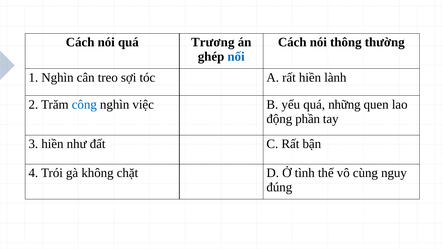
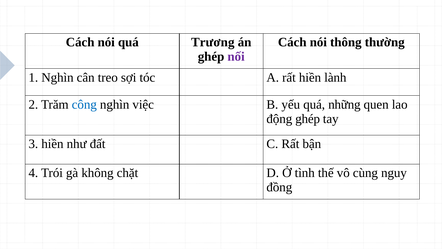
nối colour: blue -> purple (236, 56)
động phần: phần -> ghép (308, 119)
đúng: đúng -> đồng (279, 187)
